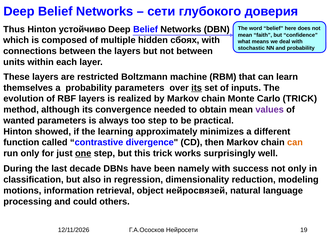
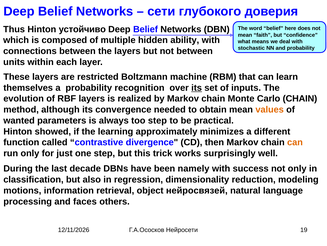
сбоях: сбоях -> ability (185, 40)
probability parameters: parameters -> recognition (140, 88)
Carlo TRICK: TRICK -> CHAIN (300, 98)
values colour: purple -> orange (270, 109)
one underline: present -> none (83, 153)
could: could -> faces (85, 201)
